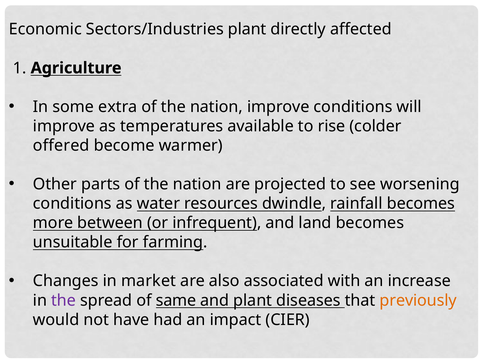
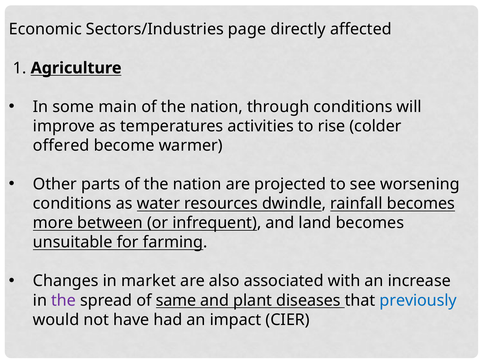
Sectors/Industries plant: plant -> page (247, 29)
extra: extra -> main (118, 107)
nation improve: improve -> through (278, 107)
available: available -> activities (261, 126)
previously colour: orange -> blue (418, 300)
